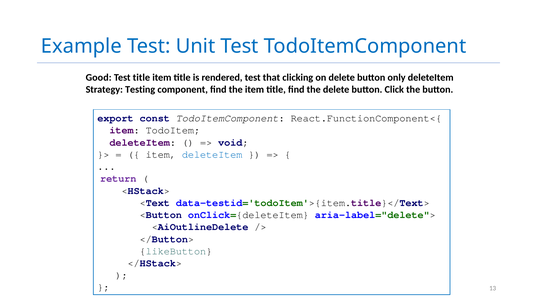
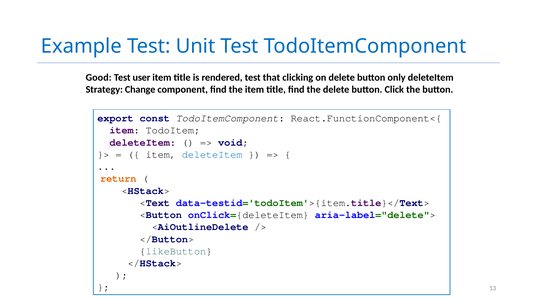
Test title: title -> user (141, 77)
Testing: Testing -> Change (140, 89)
return colour: purple -> orange (118, 179)
